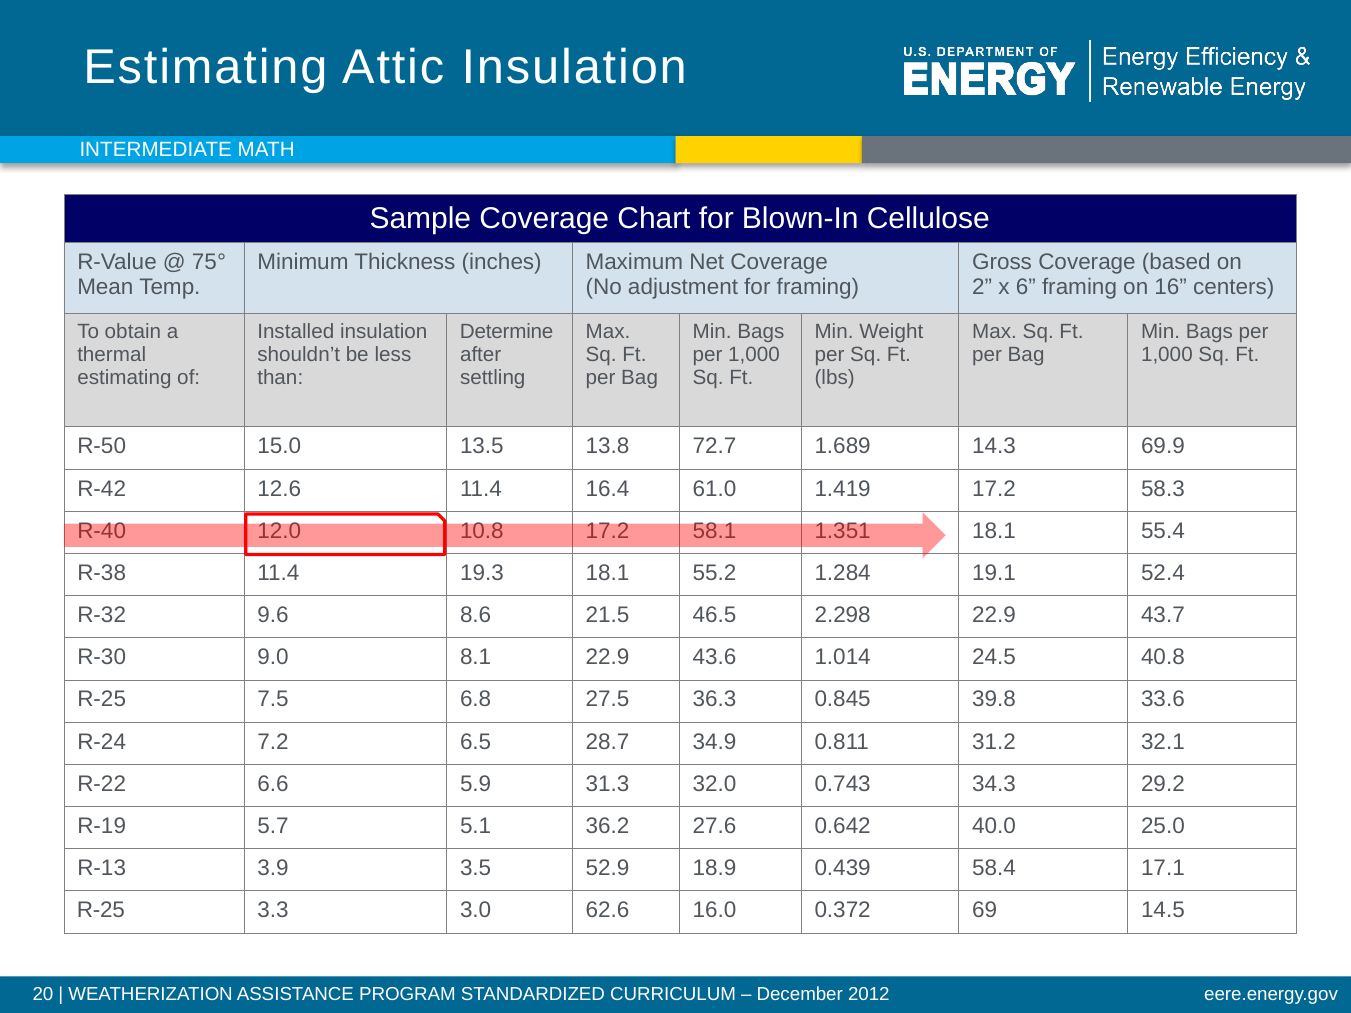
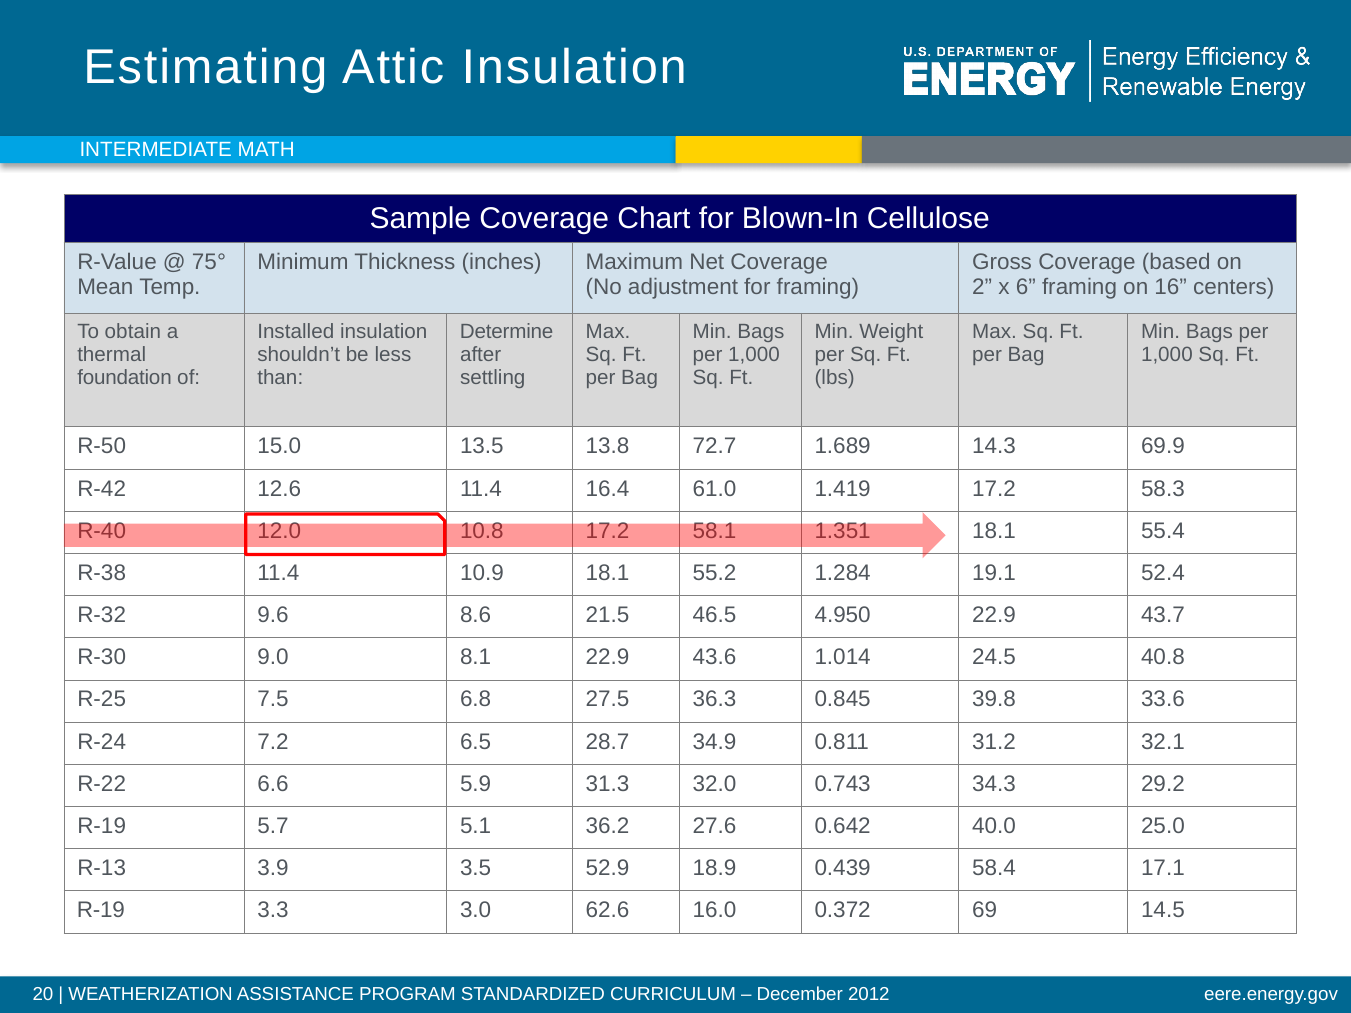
estimating: estimating -> foundation (124, 378)
19.3: 19.3 -> 10.9 (482, 573)
2.298: 2.298 -> 4.950 (843, 615)
R-25: R-25 -> R-19 (101, 911)
